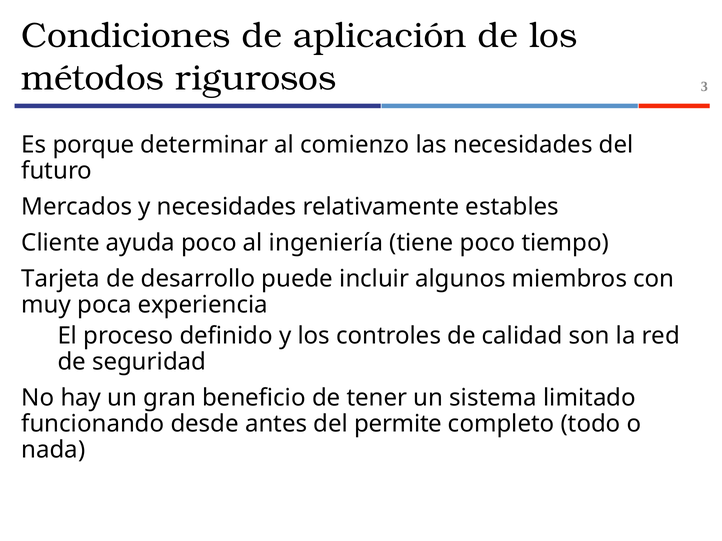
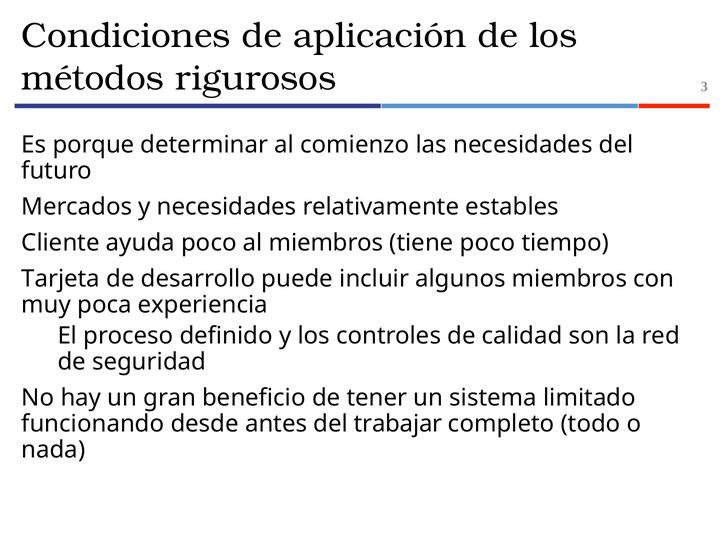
al ingeniería: ingeniería -> miembros (326, 243)
permite: permite -> trabajar (398, 424)
